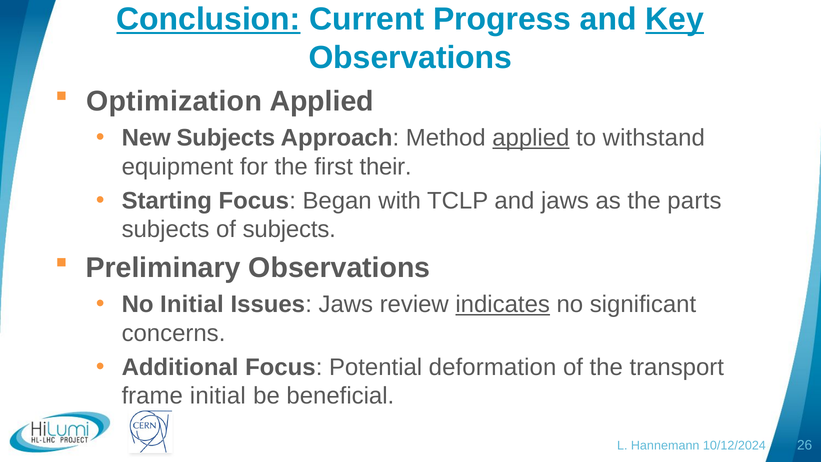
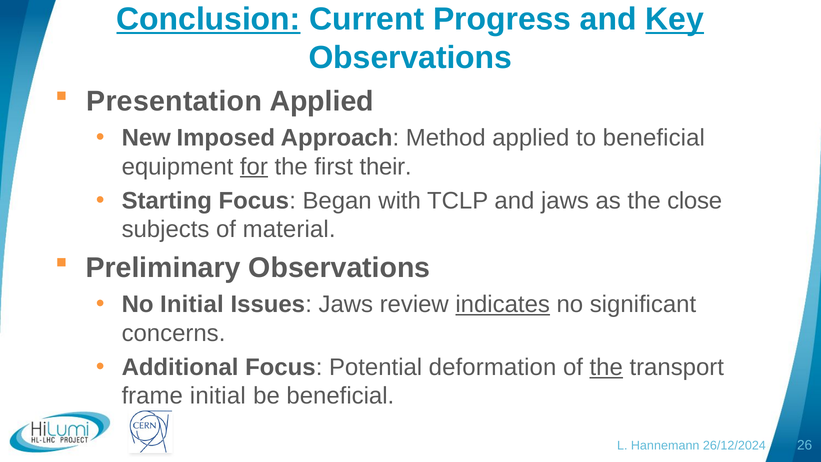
Optimization: Optimization -> Presentation (174, 101)
New Subjects: Subjects -> Imposed (226, 138)
applied underline: present -> none (531, 138)
to withstand: withstand -> beneficial (654, 138)
for underline: none -> present (254, 167)
parts: parts -> close (695, 201)
of subjects: subjects -> material (289, 229)
the underline: none -> present (606, 367)
10/12/2024: 10/12/2024 -> 26/12/2024 (734, 446)
